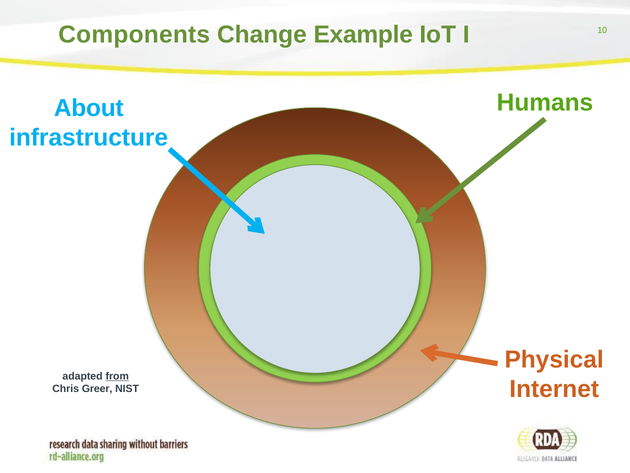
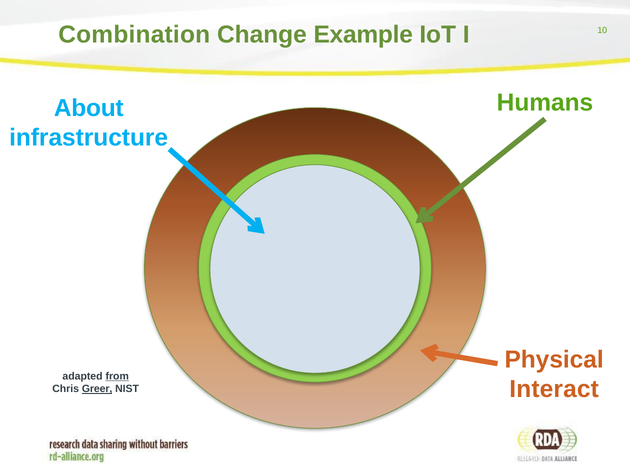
Components: Components -> Combination (134, 34)
Internet: Internet -> Interact (554, 389)
Greer underline: none -> present (97, 389)
